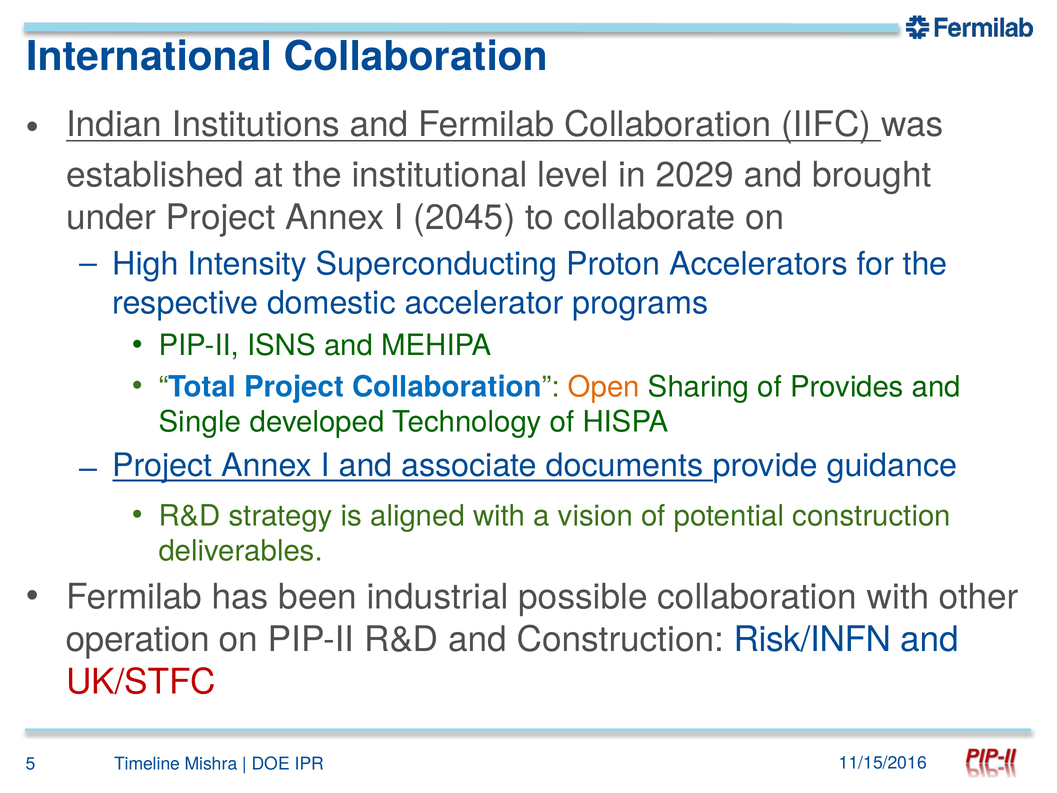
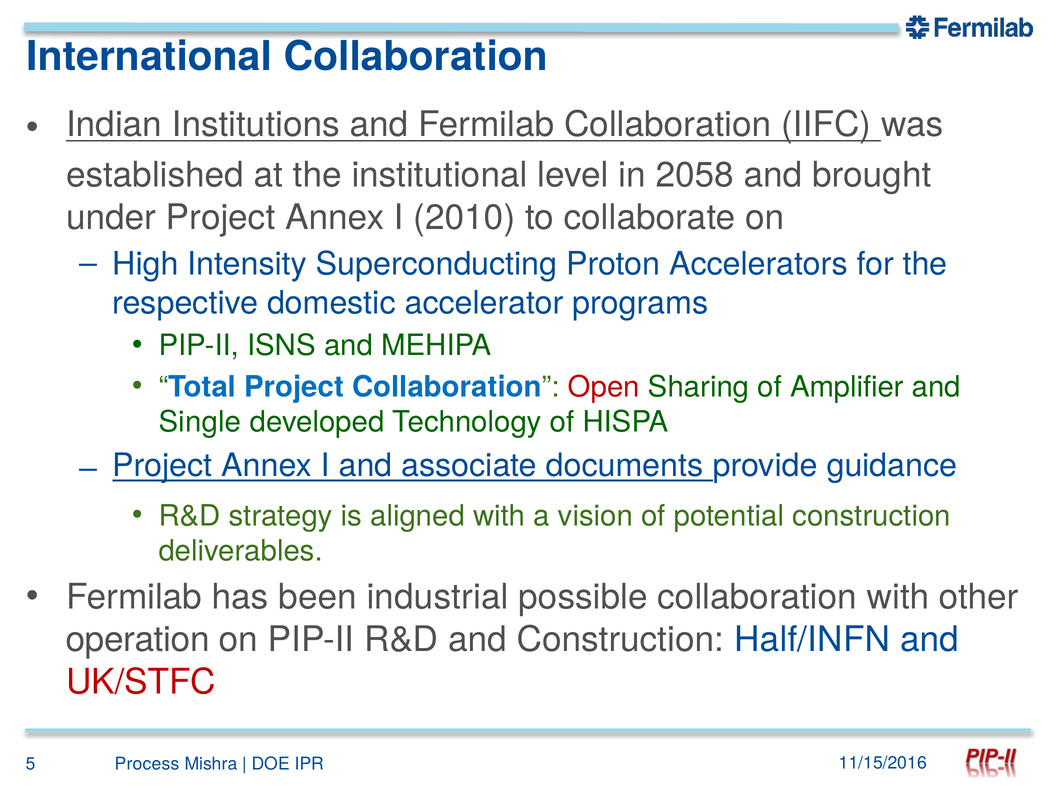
2029: 2029 -> 2058 (695, 175)
2045: 2045 -> 2010 (464, 217)
Open colour: orange -> red (604, 387)
Provides: Provides -> Amplifier (847, 387)
Risk/INFN: Risk/INFN -> Half/INFN (812, 639)
Timeline: Timeline -> Process (147, 764)
